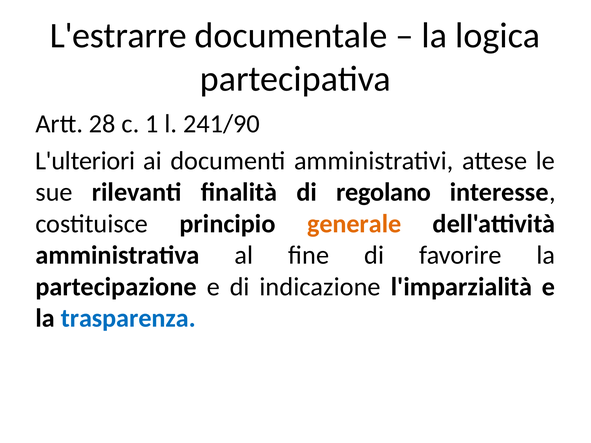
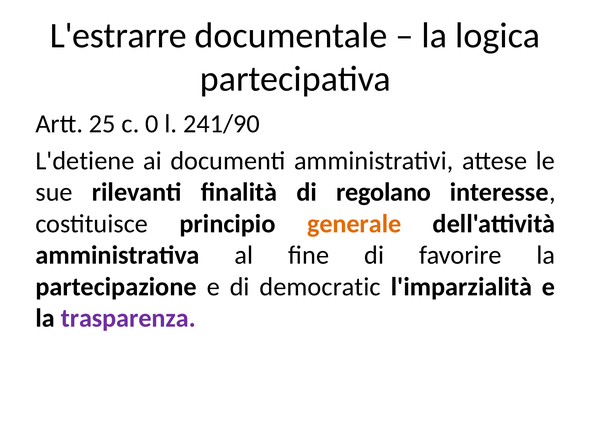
28: 28 -> 25 (102, 124)
1: 1 -> 0 (152, 124)
L'ulteriori: L'ulteriori -> L'detiene (85, 161)
indicazione: indicazione -> democratic (320, 287)
trasparenza colour: blue -> purple (128, 318)
